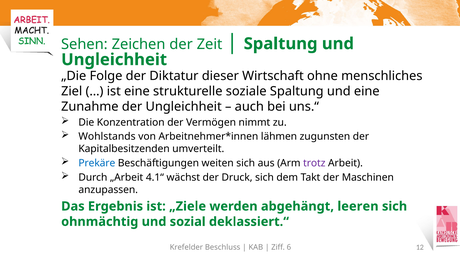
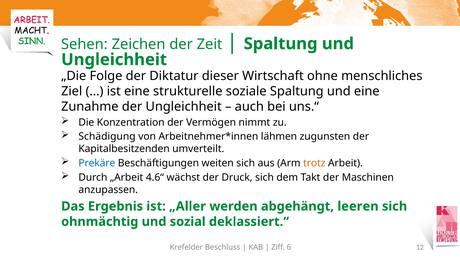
Wohlstands: Wohlstands -> Schädigung (107, 136)
trotz colour: purple -> orange (314, 163)
4.1“: 4.1“ -> 4.6“ (155, 177)
„Ziele: „Ziele -> „Aller (188, 206)
